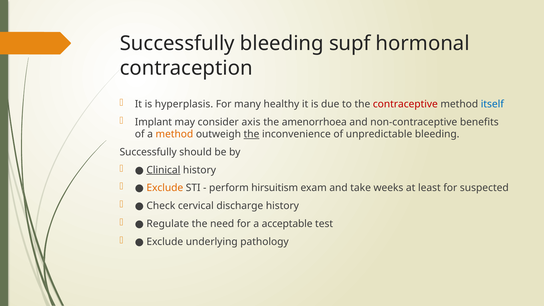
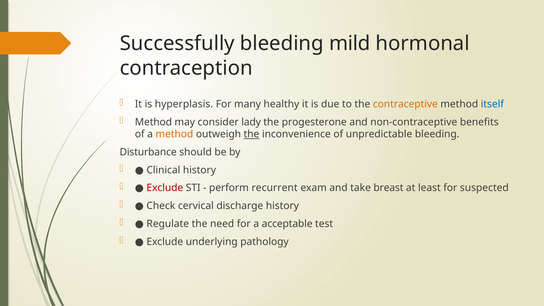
supf: supf -> mild (350, 44)
contraceptive colour: red -> orange (405, 104)
Implant: Implant -> Method (153, 122)
axis: axis -> lady (251, 122)
amenorrhoea: amenorrhoea -> progesterone (314, 122)
Successfully: Successfully -> Disturbance (148, 152)
Clinical underline: present -> none (163, 170)
Exclude colour: orange -> red (165, 188)
hirsuitism: hirsuitism -> recurrent (275, 188)
weeks: weeks -> breast (388, 188)
